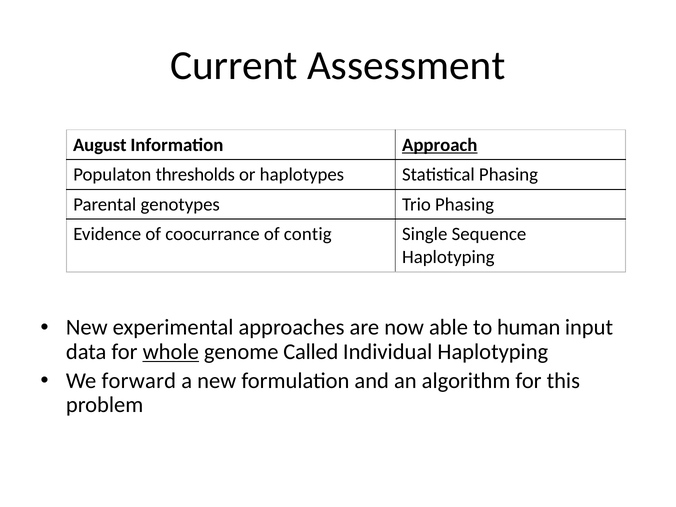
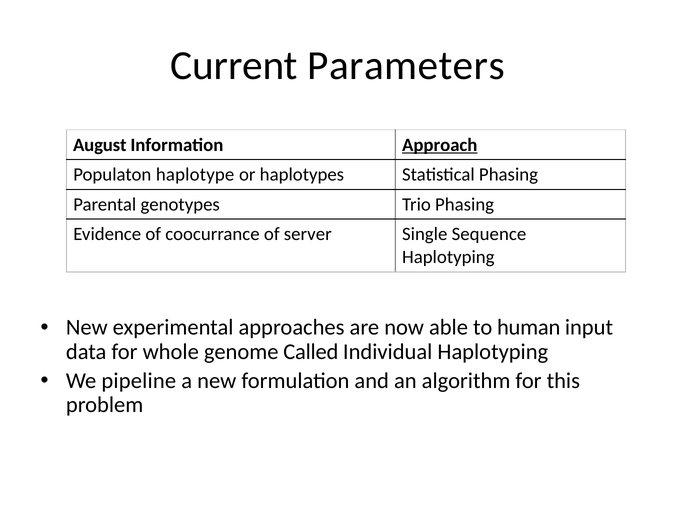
Assessment: Assessment -> Parameters (406, 65)
thresholds: thresholds -> haplotype (195, 175)
contig: contig -> server (308, 234)
whole underline: present -> none (171, 352)
forward: forward -> pipeline (139, 381)
